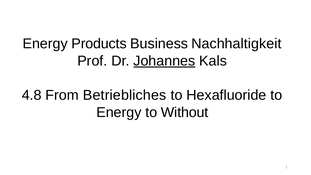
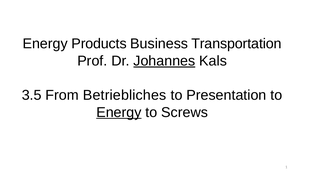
Nachhaltigkeit: Nachhaltigkeit -> Transportation (236, 44)
4.8: 4.8 -> 3.5 (32, 95)
Hexafluoride: Hexafluoride -> Presentation (226, 95)
Energy underline: none -> present (119, 112)
Without: Without -> Screws (185, 112)
